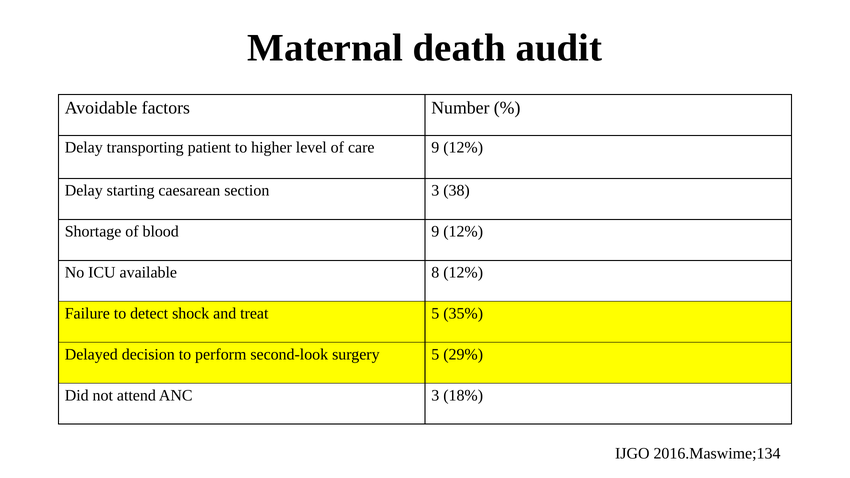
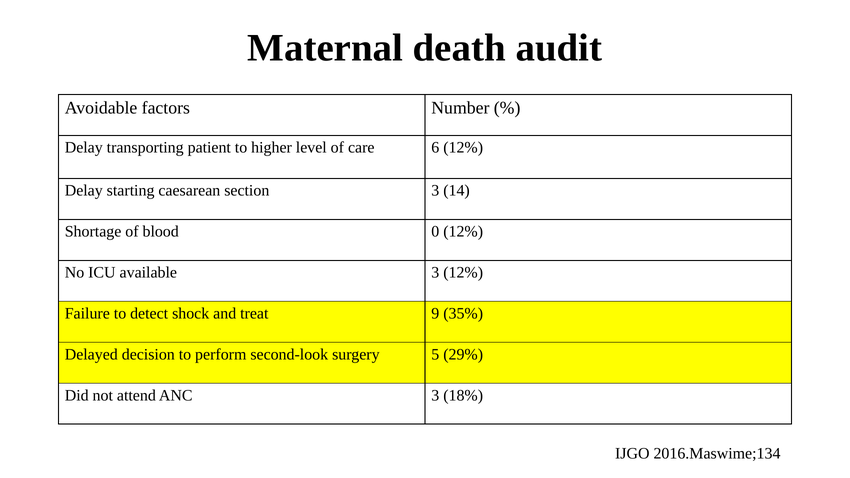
care 9: 9 -> 6 (435, 148)
38: 38 -> 14 (457, 191)
blood 9: 9 -> 0 (435, 232)
available 8: 8 -> 3 (435, 273)
treat 5: 5 -> 9 (435, 314)
